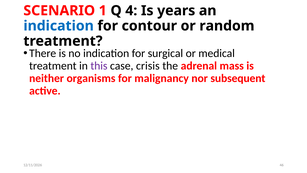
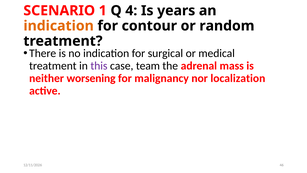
indication colour: blue -> orange (59, 26)
crisis: crisis -> team (148, 66)
organisms: organisms -> worsening (91, 78)
subsequent: subsequent -> localization (238, 78)
